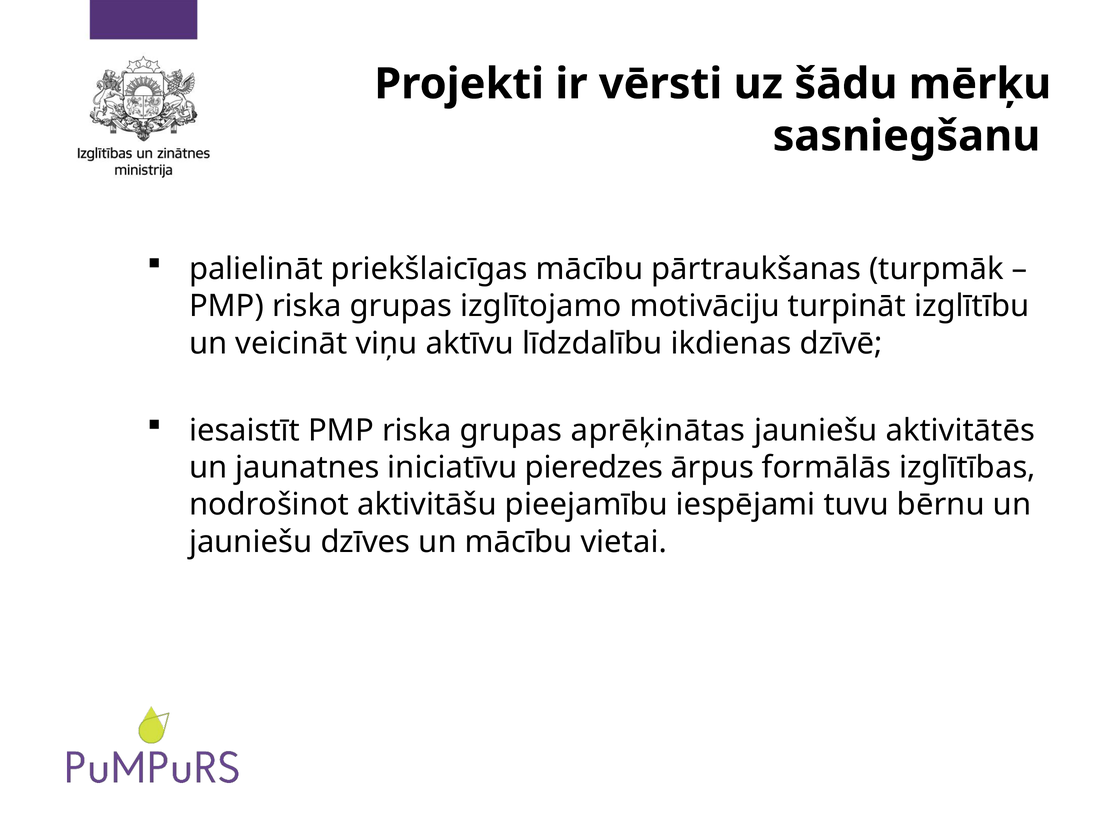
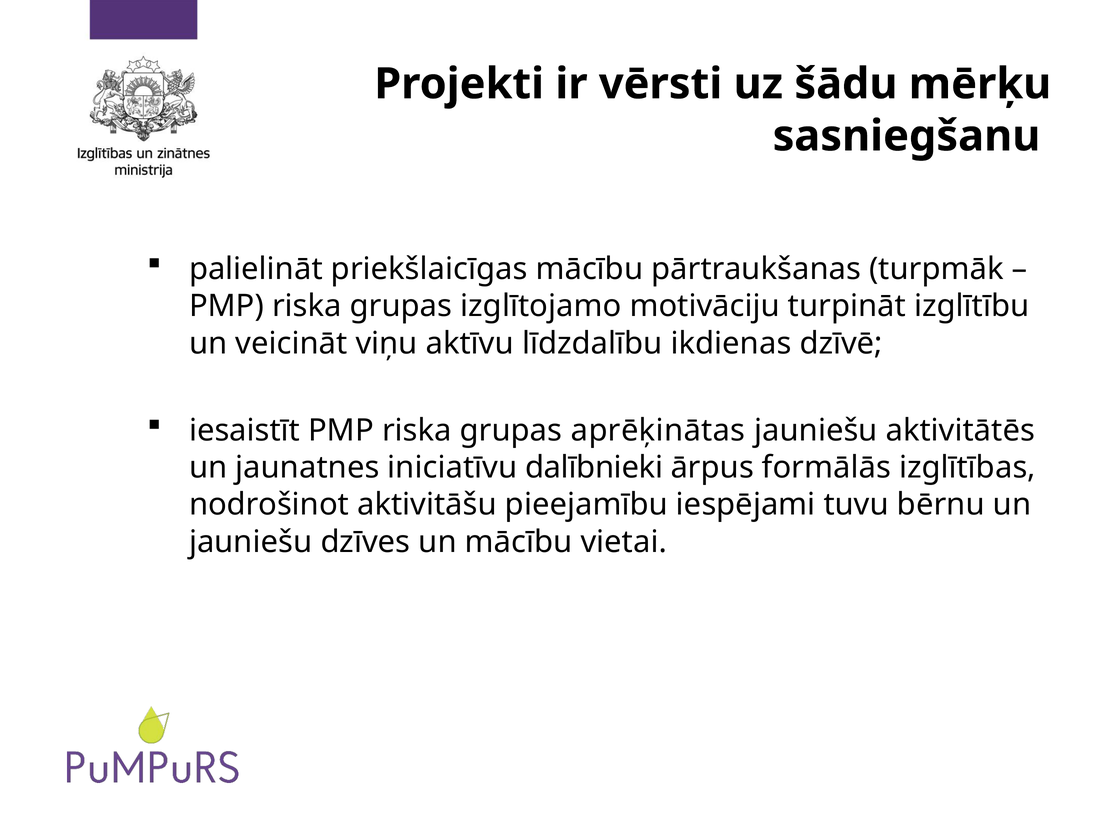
pieredzes: pieredzes -> dalībnieki (594, 467)
